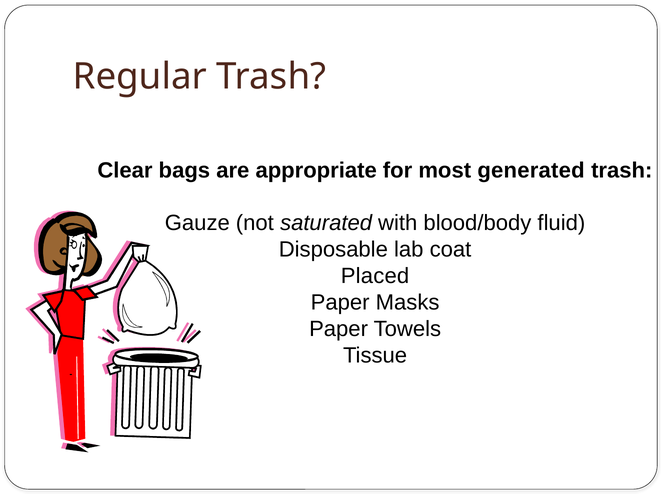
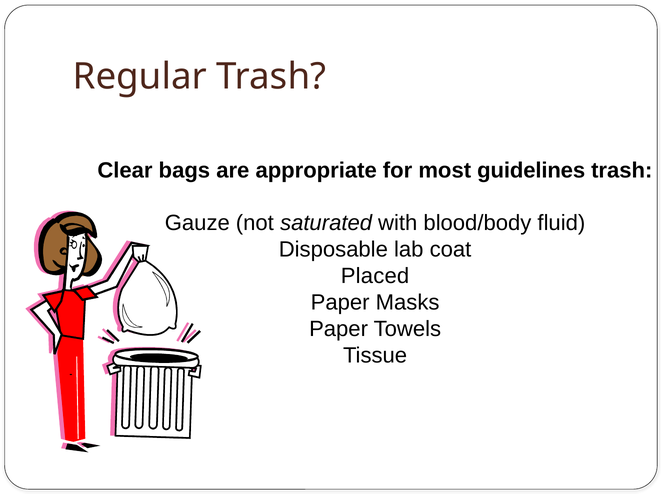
generated: generated -> guidelines (531, 170)
